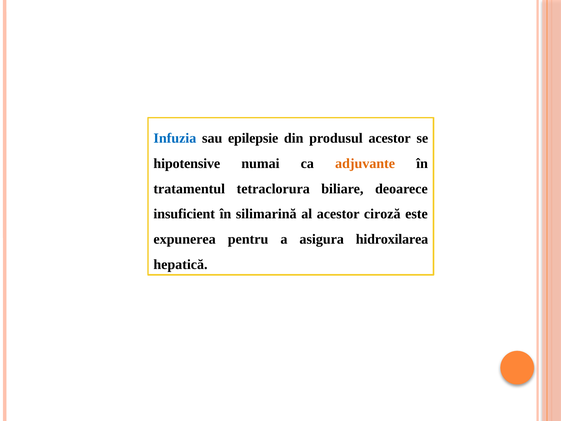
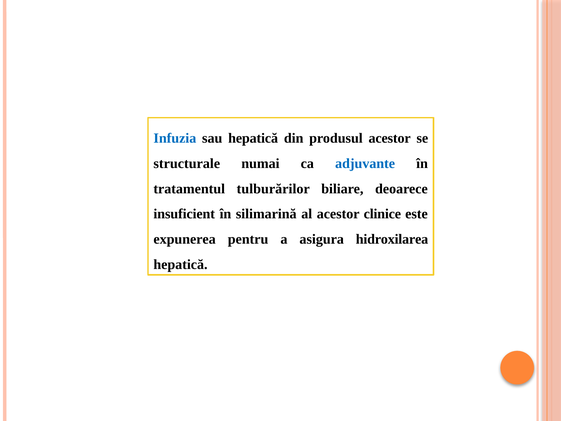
sau epilepsie: epilepsie -> hepatică (253, 138)
hipotensive: hipotensive -> structurale (187, 163)
adjuvante colour: orange -> blue (365, 163)
tetraclorura: tetraclorura -> tulburărilor (273, 189)
ciroză: ciroză -> clinice (382, 214)
